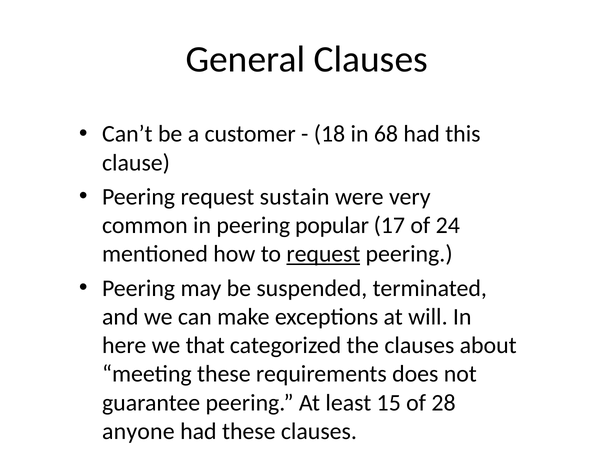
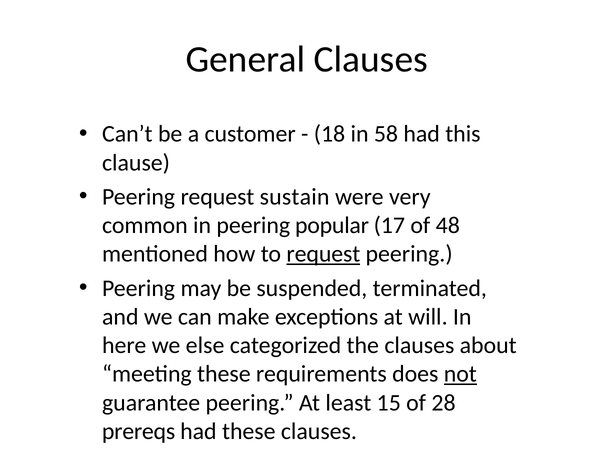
68: 68 -> 58 (386, 134)
24: 24 -> 48 (448, 226)
that: that -> else (205, 346)
not underline: none -> present (460, 374)
anyone: anyone -> prereqs (139, 432)
